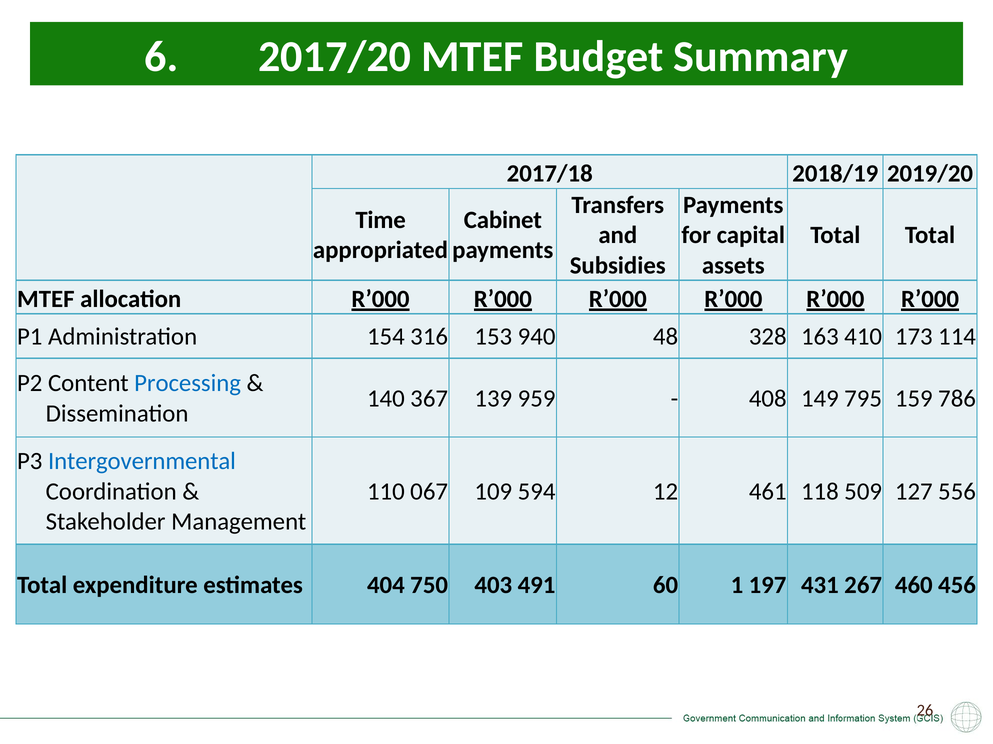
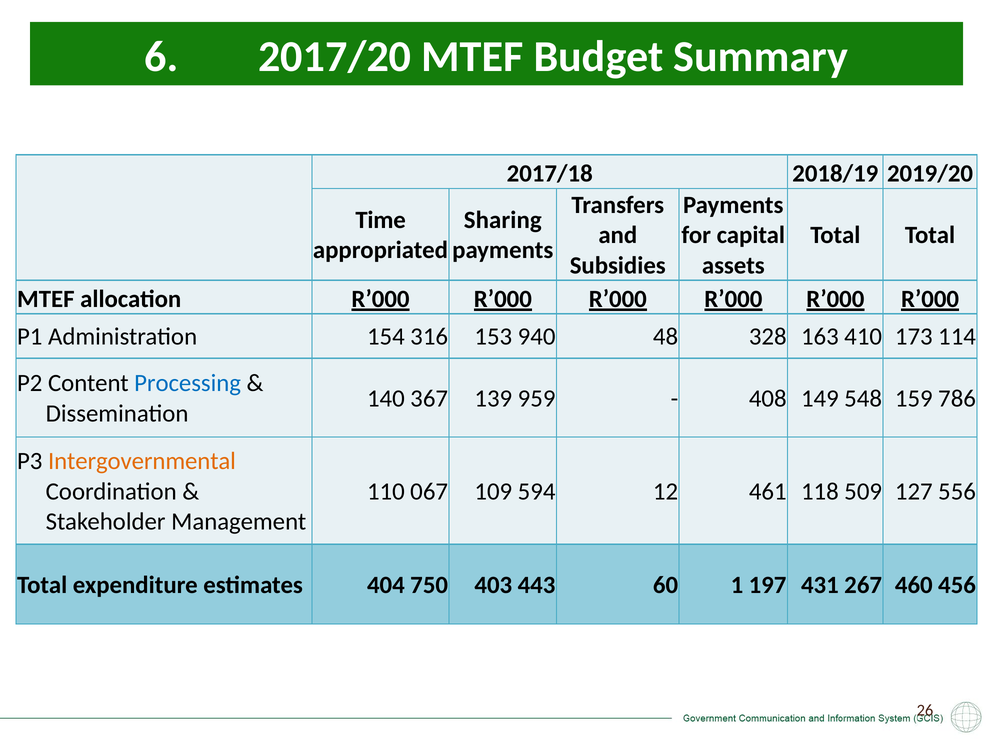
Cabinet: Cabinet -> Sharing (503, 220)
795: 795 -> 548 (863, 399)
Intergovernmental colour: blue -> orange (142, 462)
491: 491 -> 443 (537, 586)
